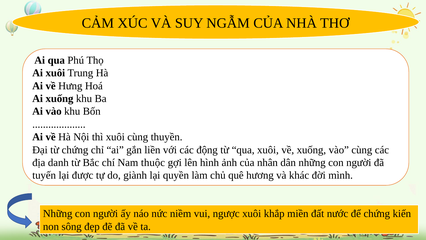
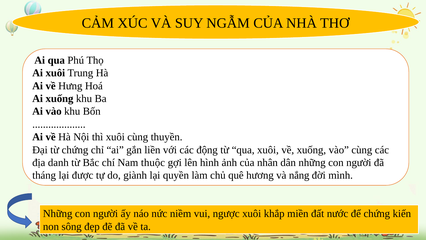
tuyến: tuyến -> tháng (44, 175)
khác: khác -> nắng (299, 175)
